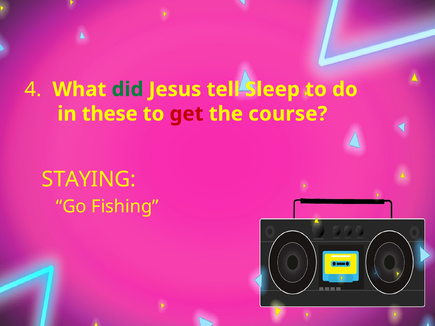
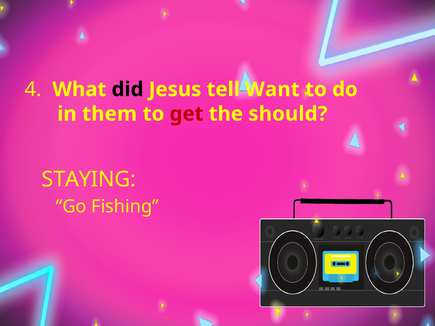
did colour: green -> black (128, 89)
Sleep: Sleep -> Want (272, 89)
these: these -> them (110, 114)
course: course -> should (288, 114)
